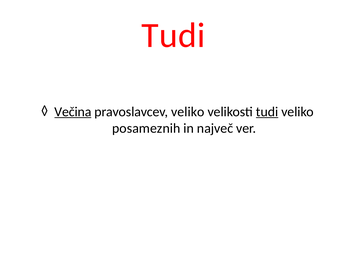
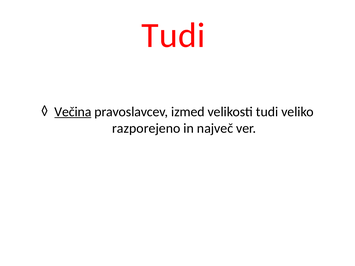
pravoslavcev veliko: veliko -> izmed (188, 112)
tudi underline: present -> none (267, 112)
posameznih: posameznih -> razporejeno (146, 128)
